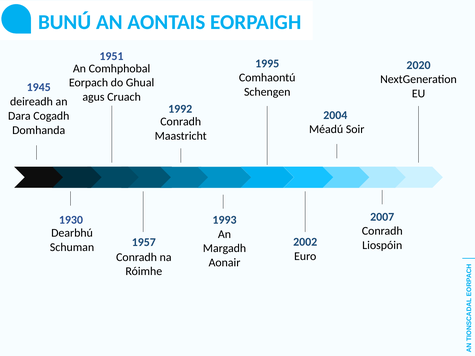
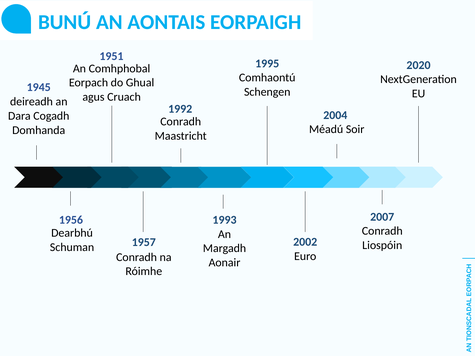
1930: 1930 -> 1956 (71, 220)
